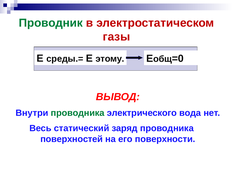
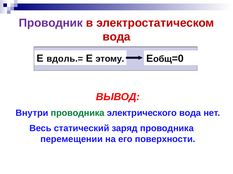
Проводник colour: green -> purple (51, 23)
газы: газы -> вода (117, 37)
среды.=: среды.= -> вдоль.= (65, 59)
поверхностей: поверхностей -> перемещении (72, 140)
